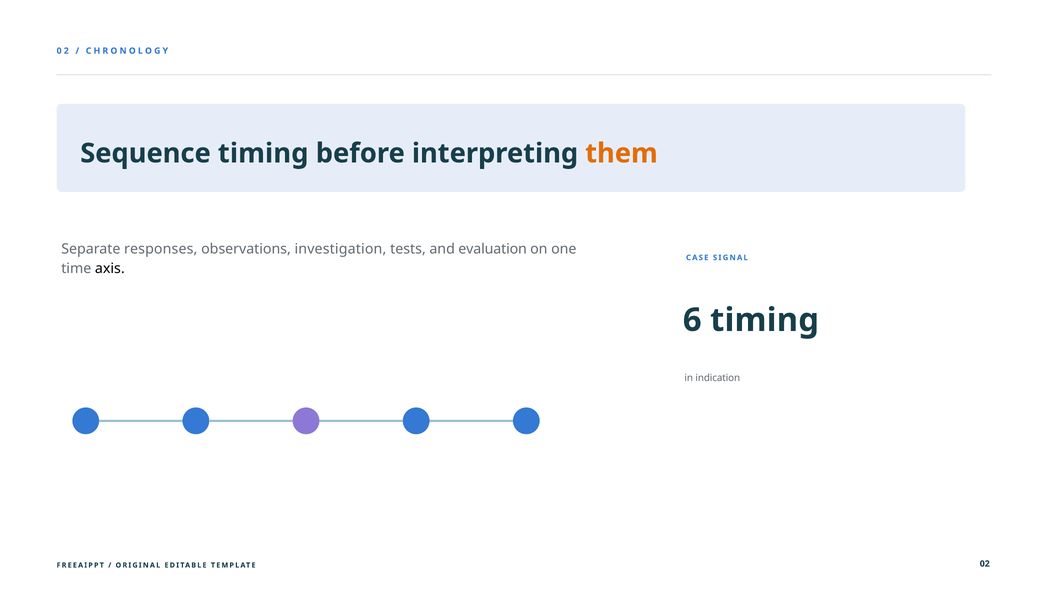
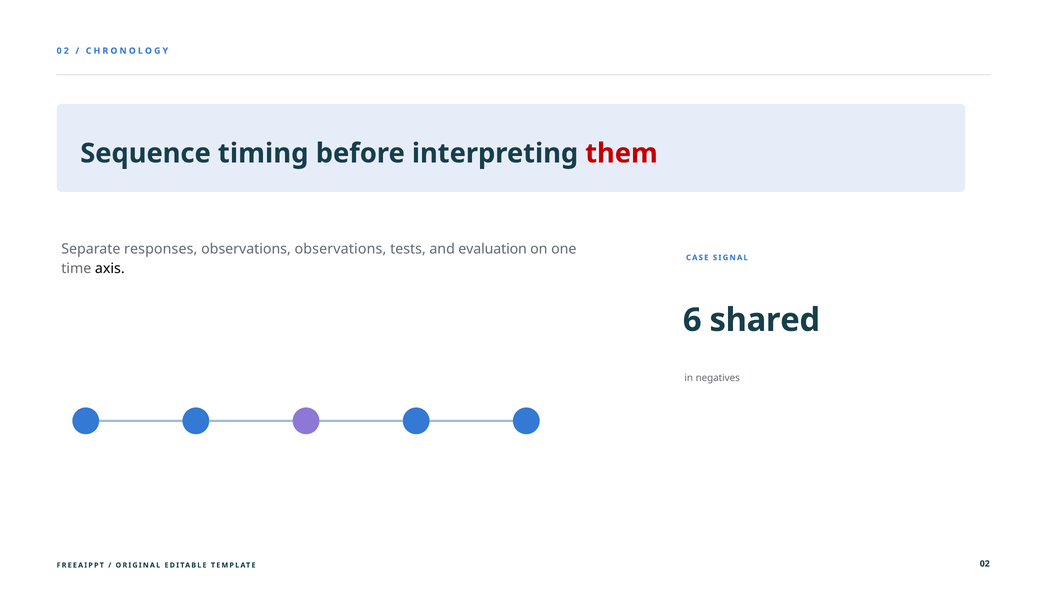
them colour: orange -> red (621, 153)
observations investigation: investigation -> observations (340, 249)
6 timing: timing -> shared (765, 320)
indication: indication -> negatives (718, 378)
